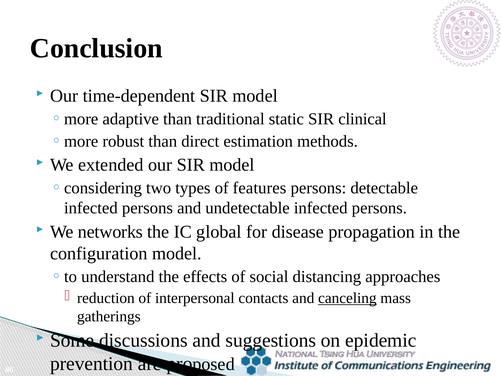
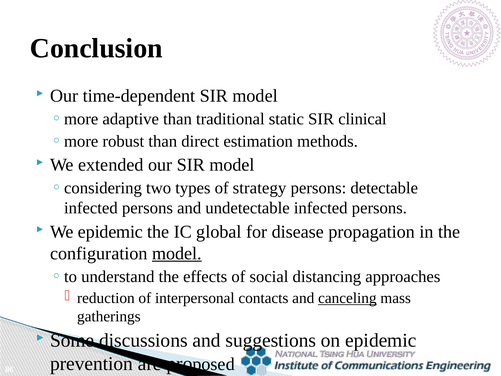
features: features -> strategy (260, 188)
We networks: networks -> epidemic (110, 232)
model underline: none -> present (177, 253)
